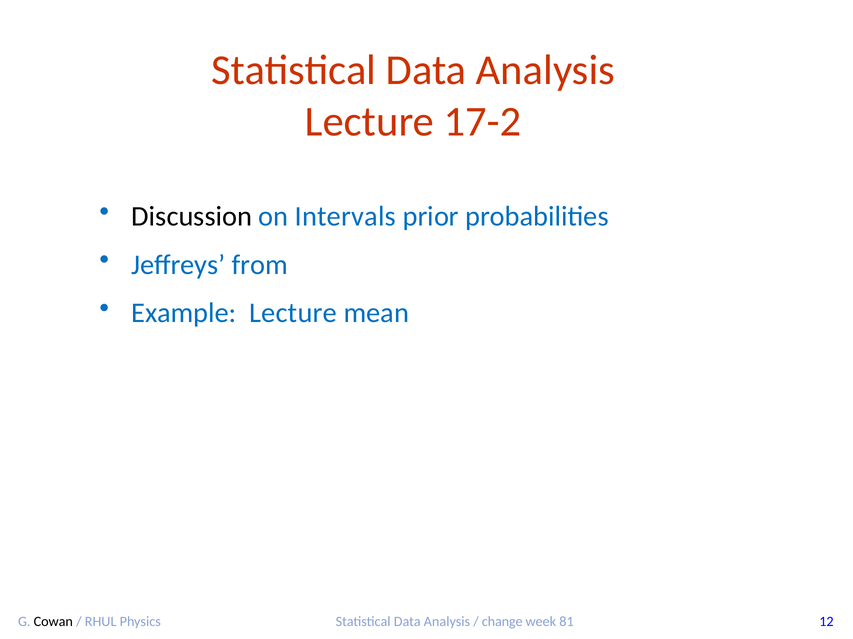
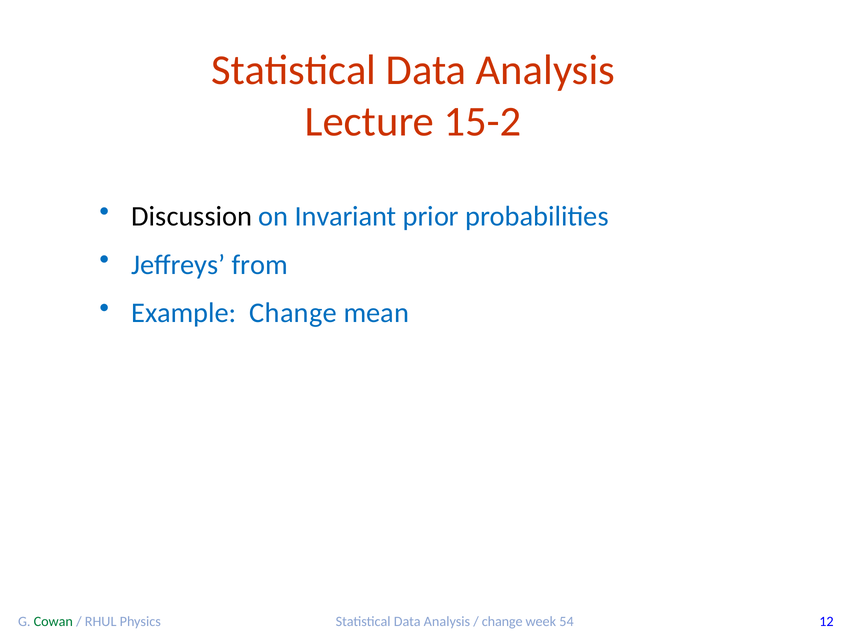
17-2: 17-2 -> 15-2 (483, 122)
Intervals: Intervals -> Invariant (346, 217)
Example Lecture: Lecture -> Change (293, 313)
Cowan colour: black -> green (53, 622)
81: 81 -> 54 (567, 622)
